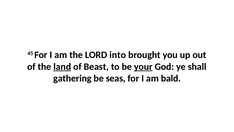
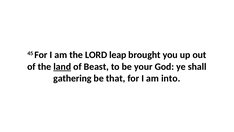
into: into -> leap (118, 55)
your underline: present -> none (143, 66)
seas: seas -> that (116, 78)
bald: bald -> into (171, 78)
